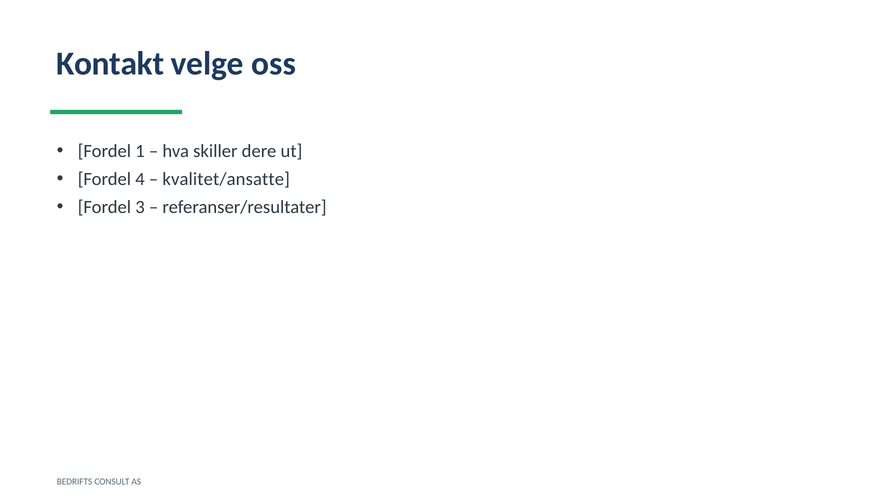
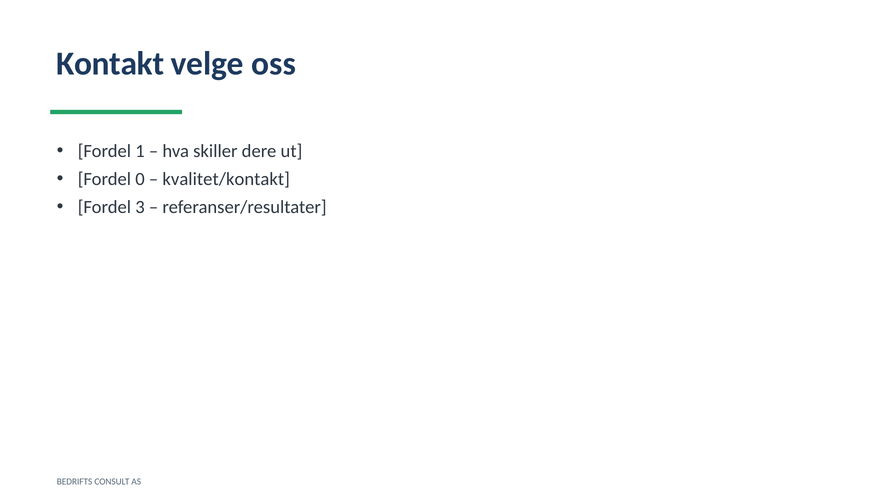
4: 4 -> 0 (140, 179)
kvalitet/ansatte: kvalitet/ansatte -> kvalitet/kontakt (226, 179)
